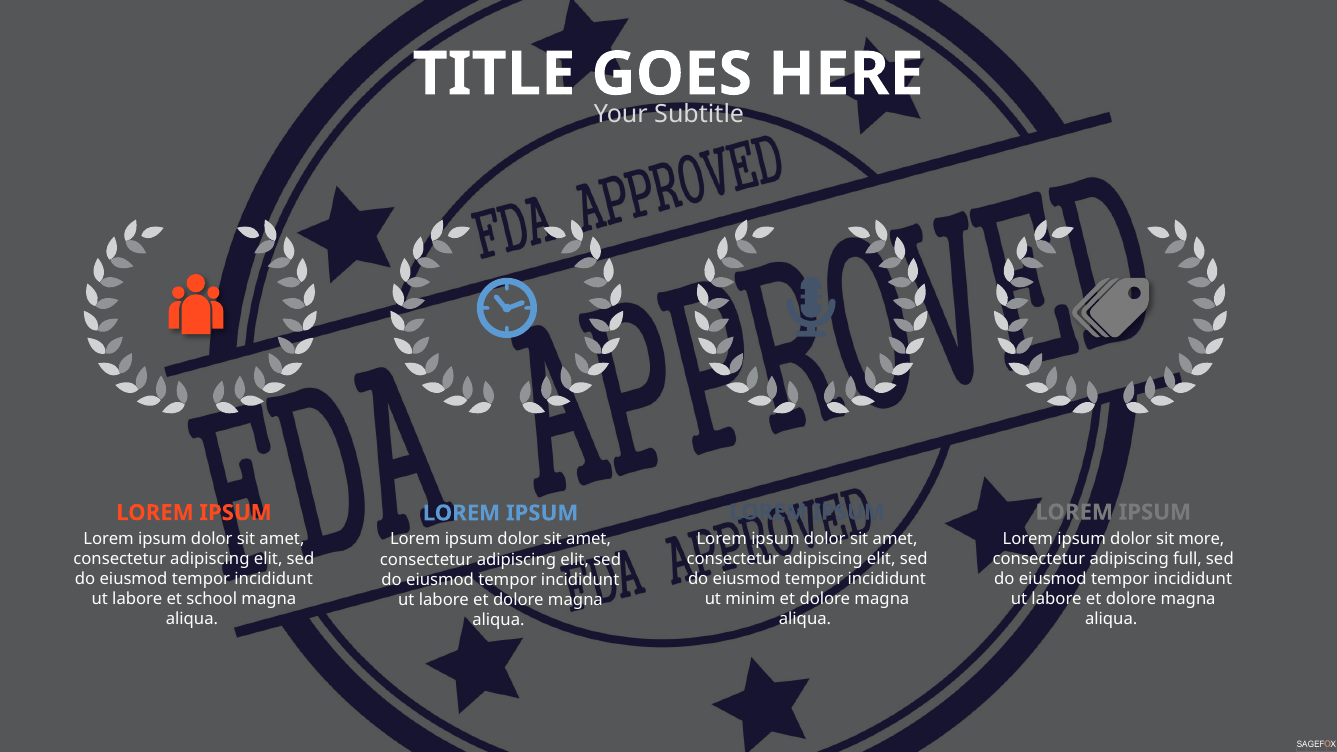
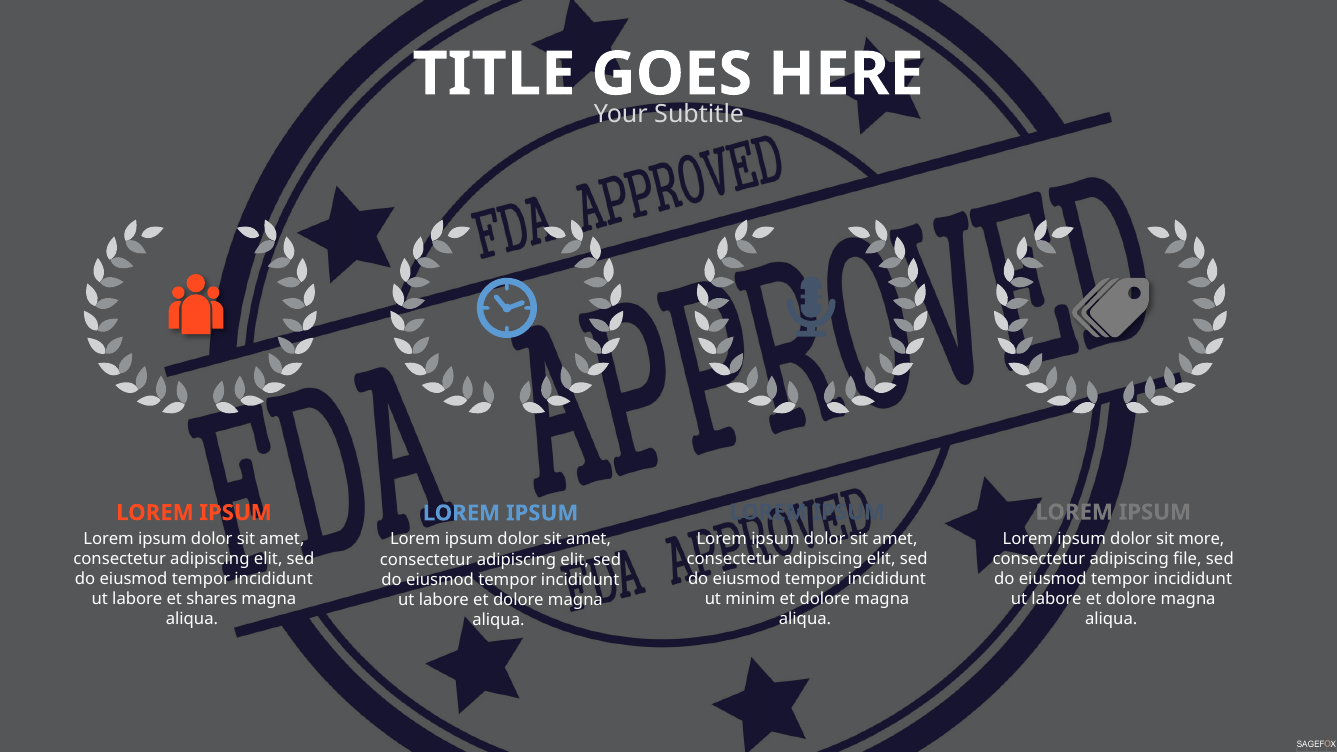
full: full -> file (1187, 559)
school: school -> shares (212, 599)
